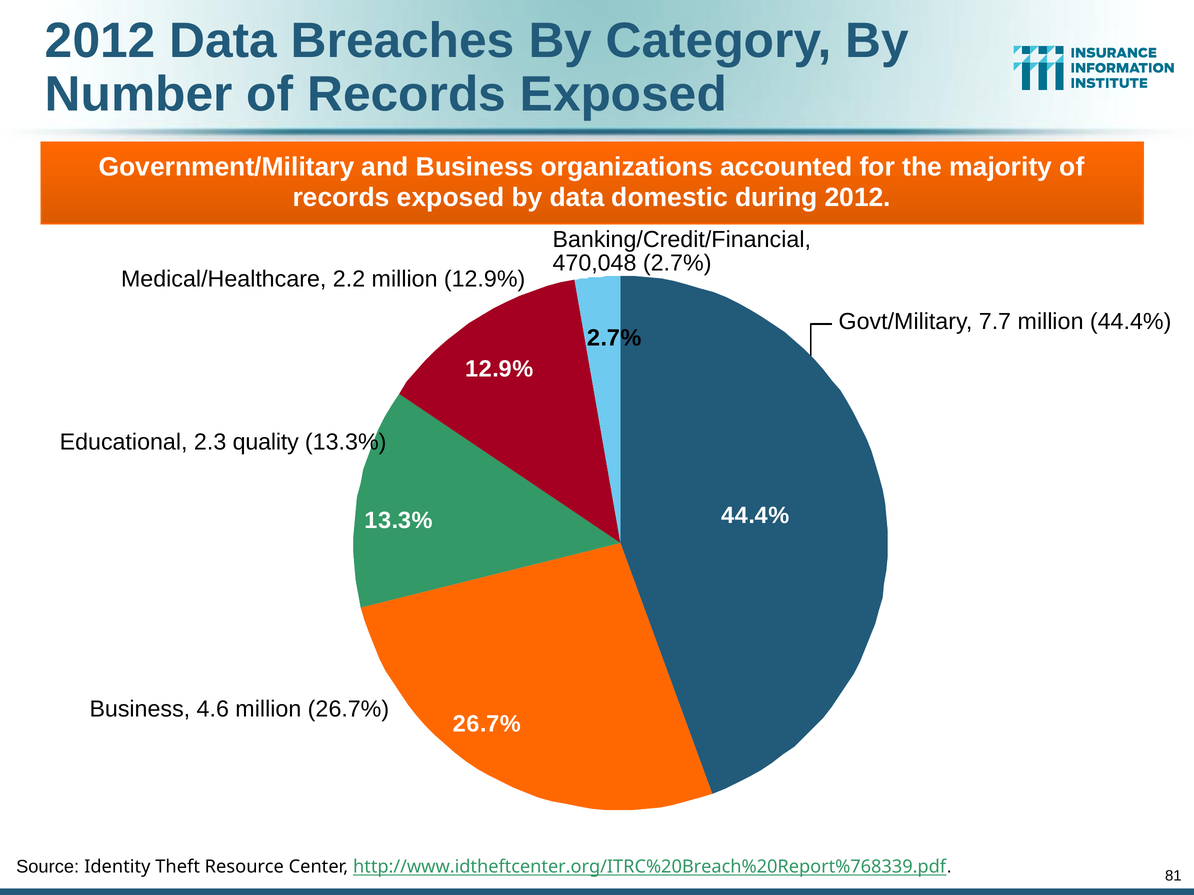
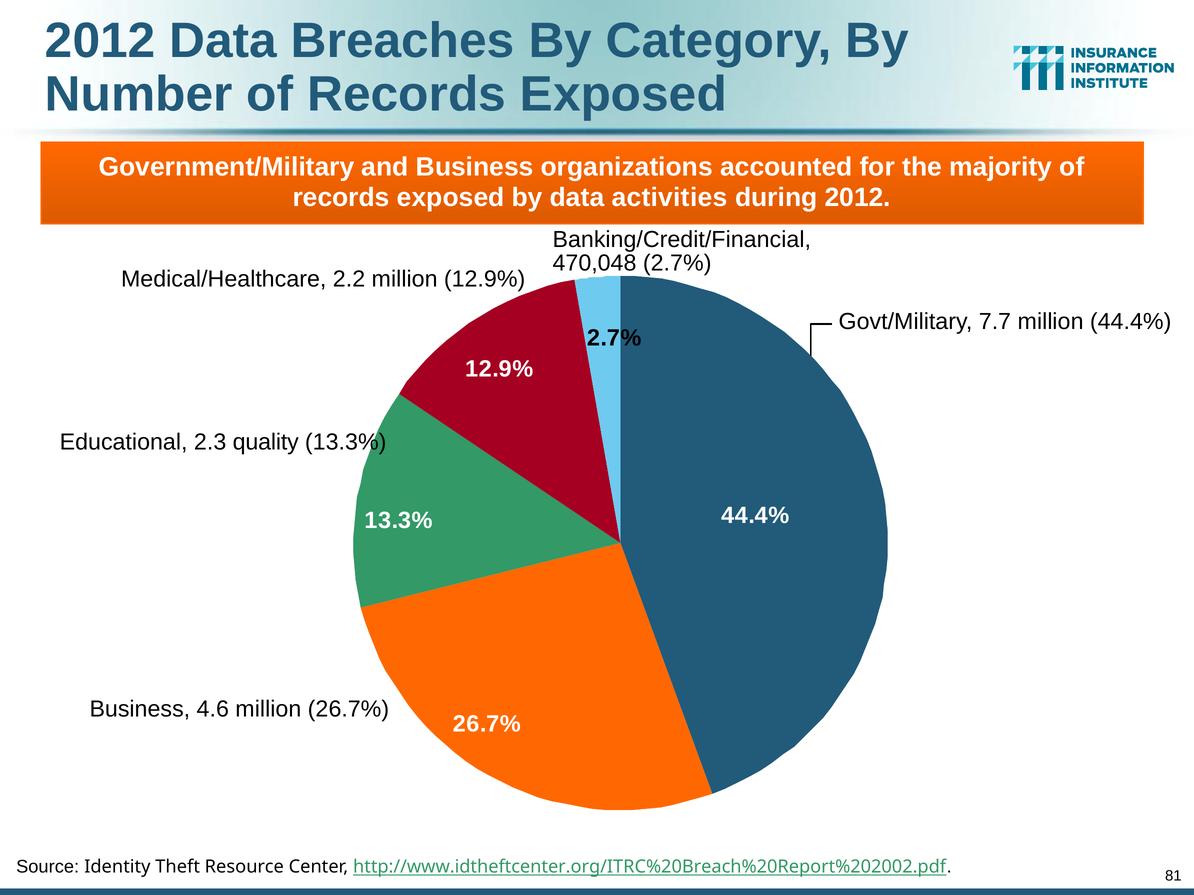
domestic: domestic -> activities (670, 197)
http://www.idtheftcenter.org/ITRC%20Breach%20Report%768339.pdf: http://www.idtheftcenter.org/ITRC%20Breach%20Report%768339.pdf -> http://www.idtheftcenter.org/ITRC%20Breach%20Report%202002.pdf (650, 867)
